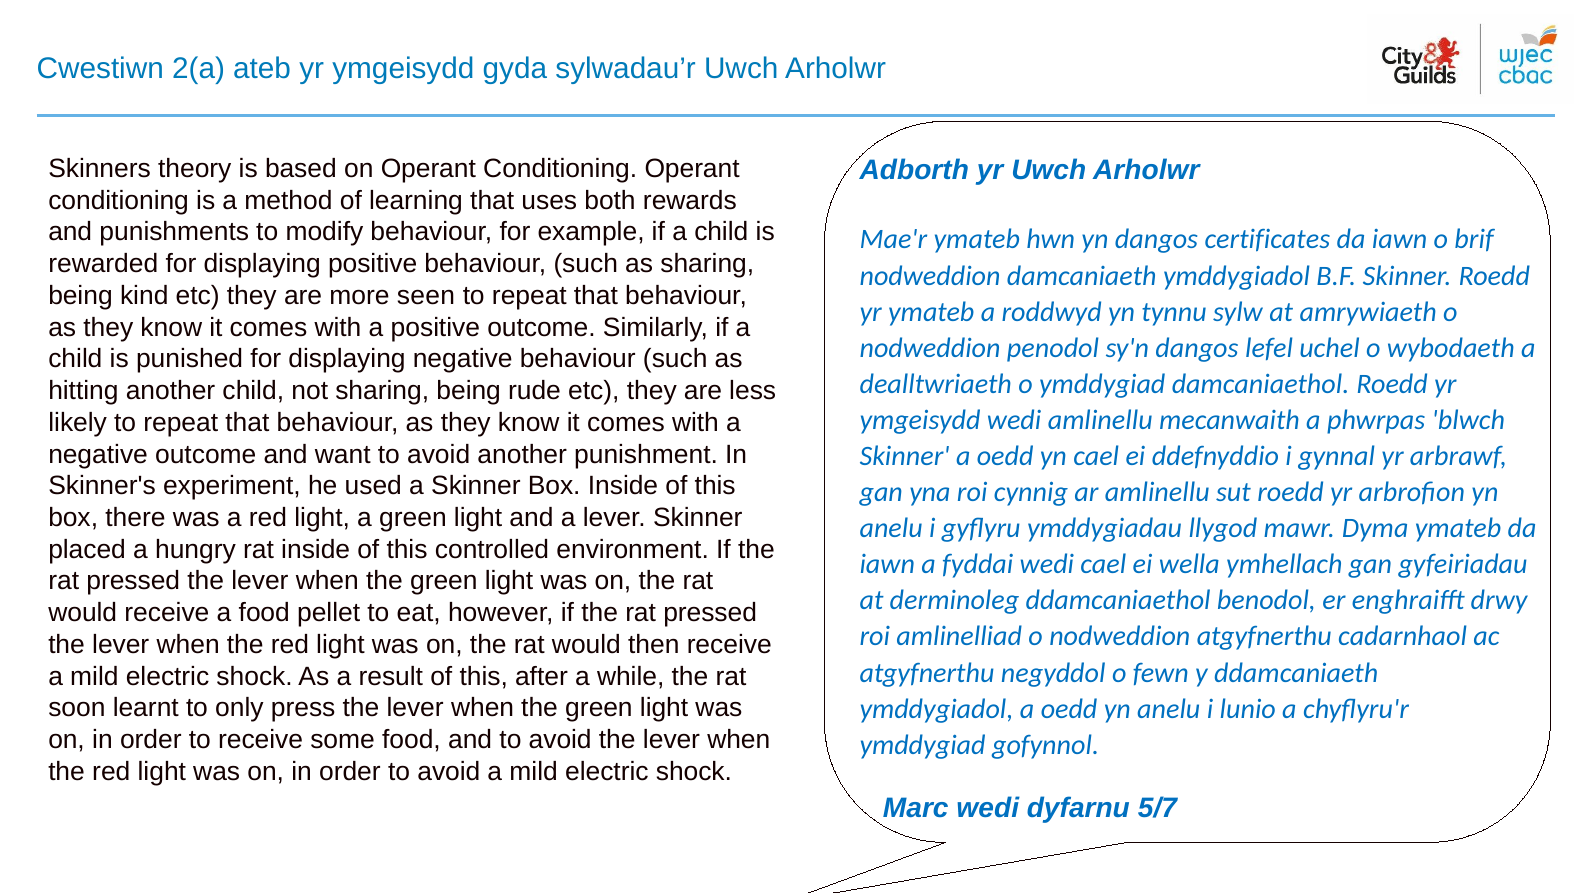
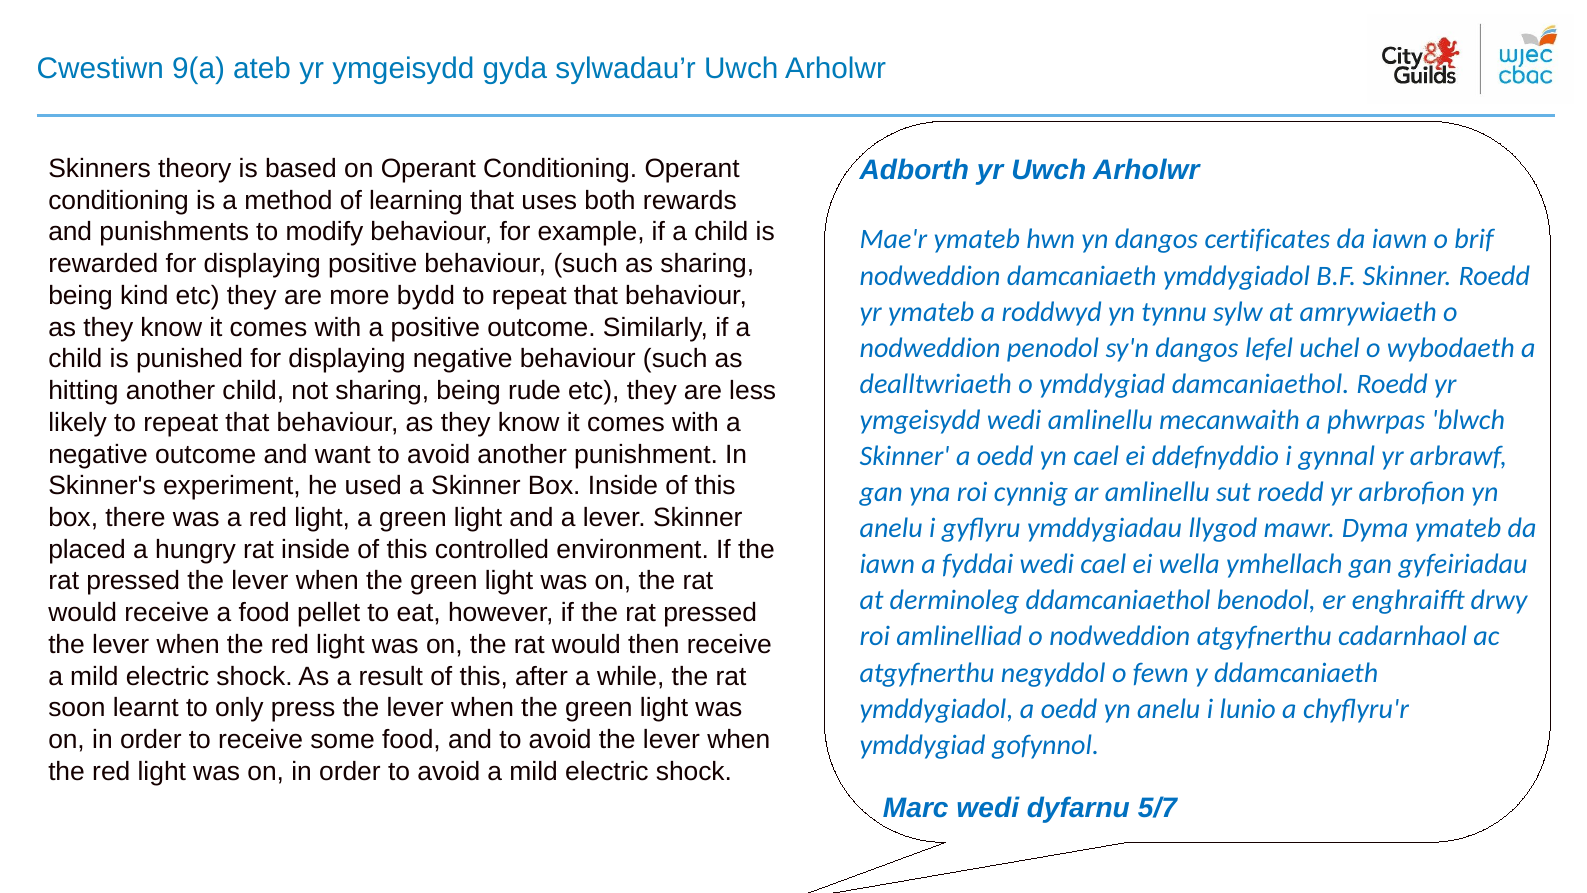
2(a: 2(a -> 9(a (199, 69)
seen: seen -> bydd (426, 295)
